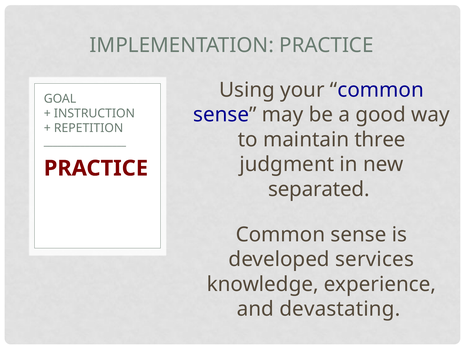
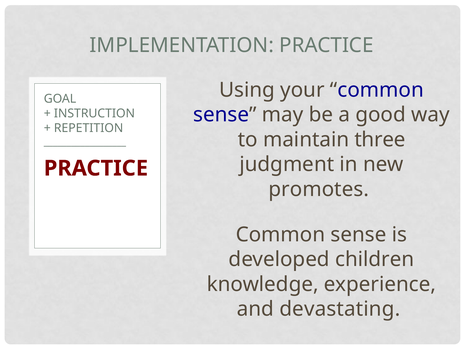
separated: separated -> promotes (319, 189)
services: services -> children (375, 259)
